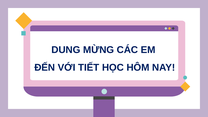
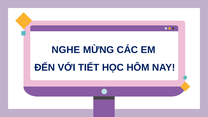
DUNG: DUNG -> NGHE (66, 50)
